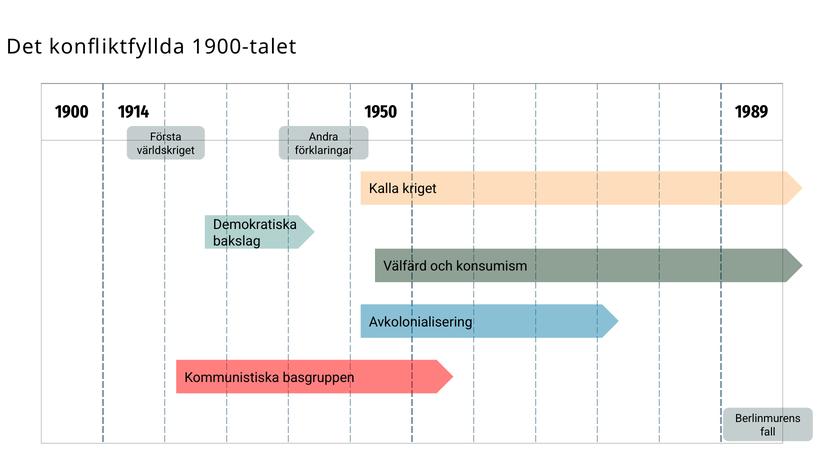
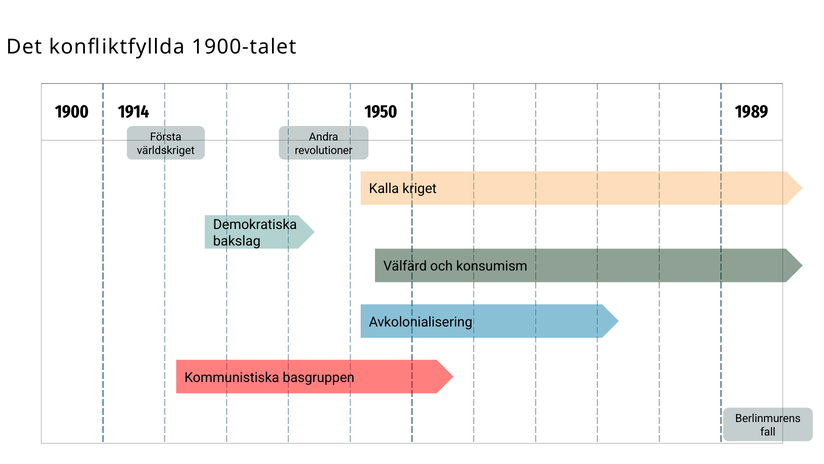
förklaringar: förklaringar -> revolutioner (324, 150)
